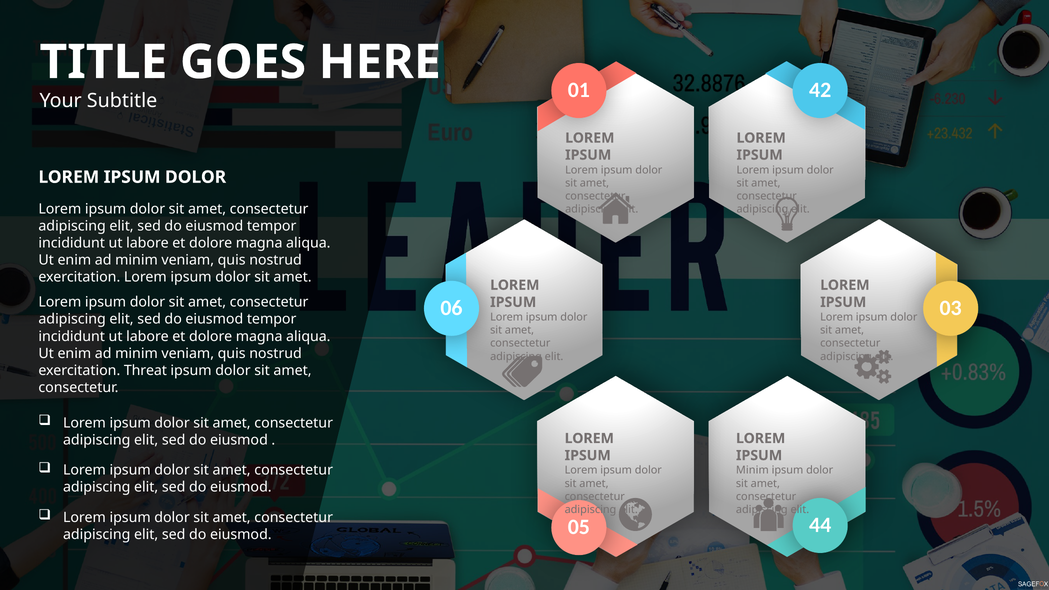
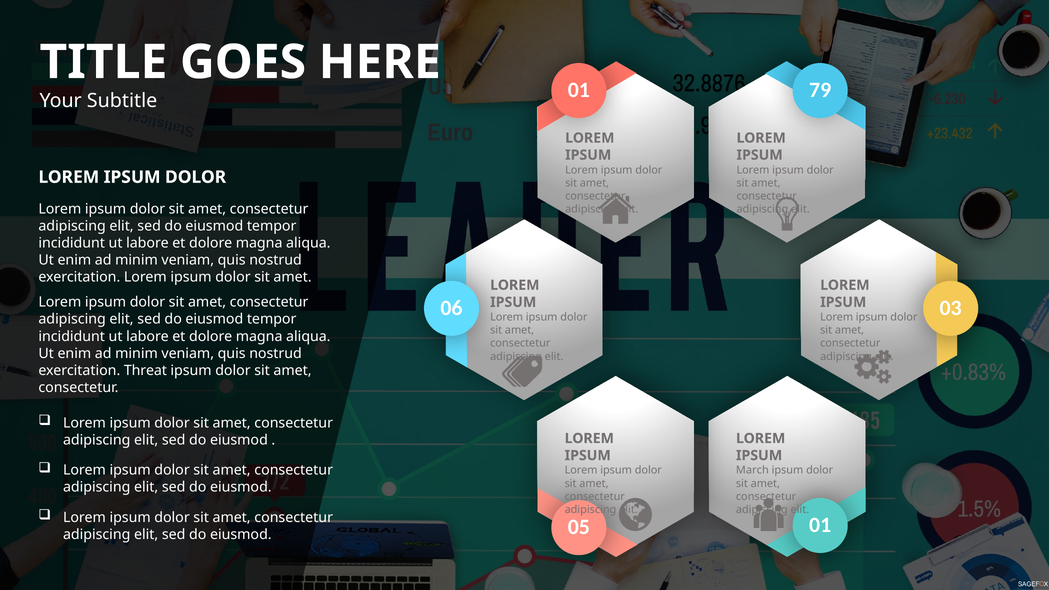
42: 42 -> 79 (820, 90)
Minim: Minim -> March (752, 470)
05 44: 44 -> 01 (820, 525)
